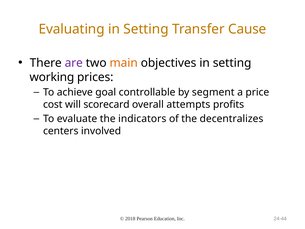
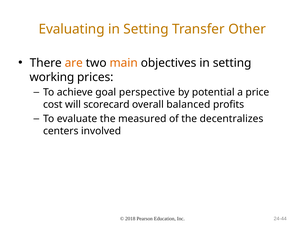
Cause: Cause -> Other (247, 29)
are colour: purple -> orange (74, 63)
controllable: controllable -> perspective (147, 92)
segment: segment -> potential (213, 92)
attempts: attempts -> balanced (188, 104)
indicators: indicators -> measured (142, 119)
